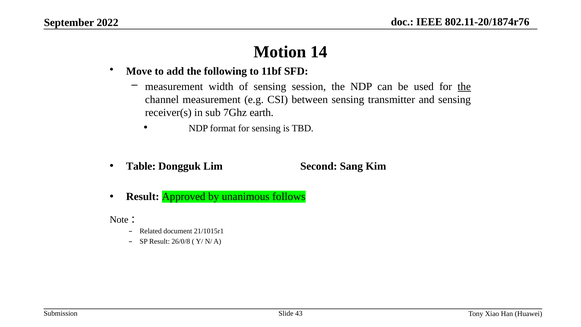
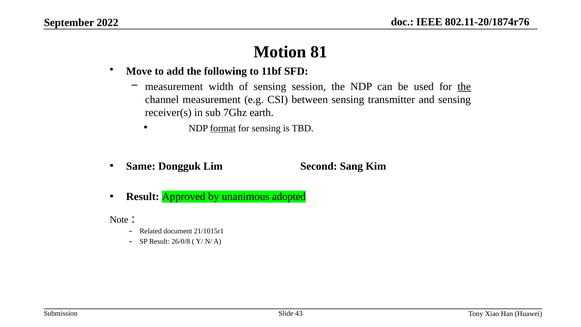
14: 14 -> 81 (319, 52)
format underline: none -> present (223, 128)
Table: Table -> Same (141, 166)
follows: follows -> adopted (289, 197)
